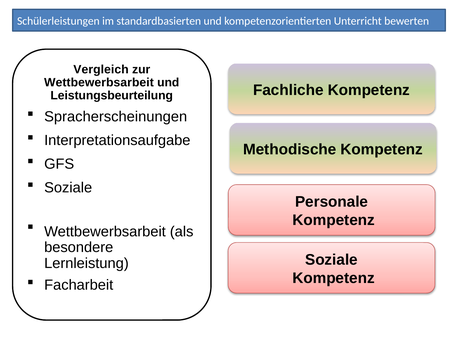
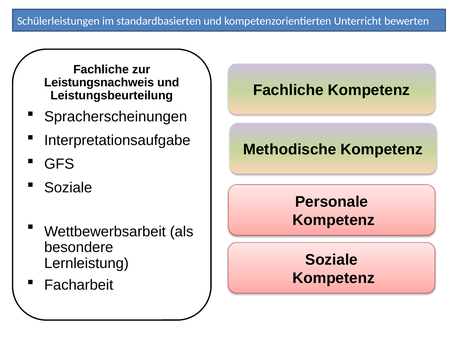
Vergleich: Vergleich -> Fachliche (101, 69)
Wettbewerbsarbeit: Wettbewerbsarbeit -> Leistungsnachweis (99, 82)
